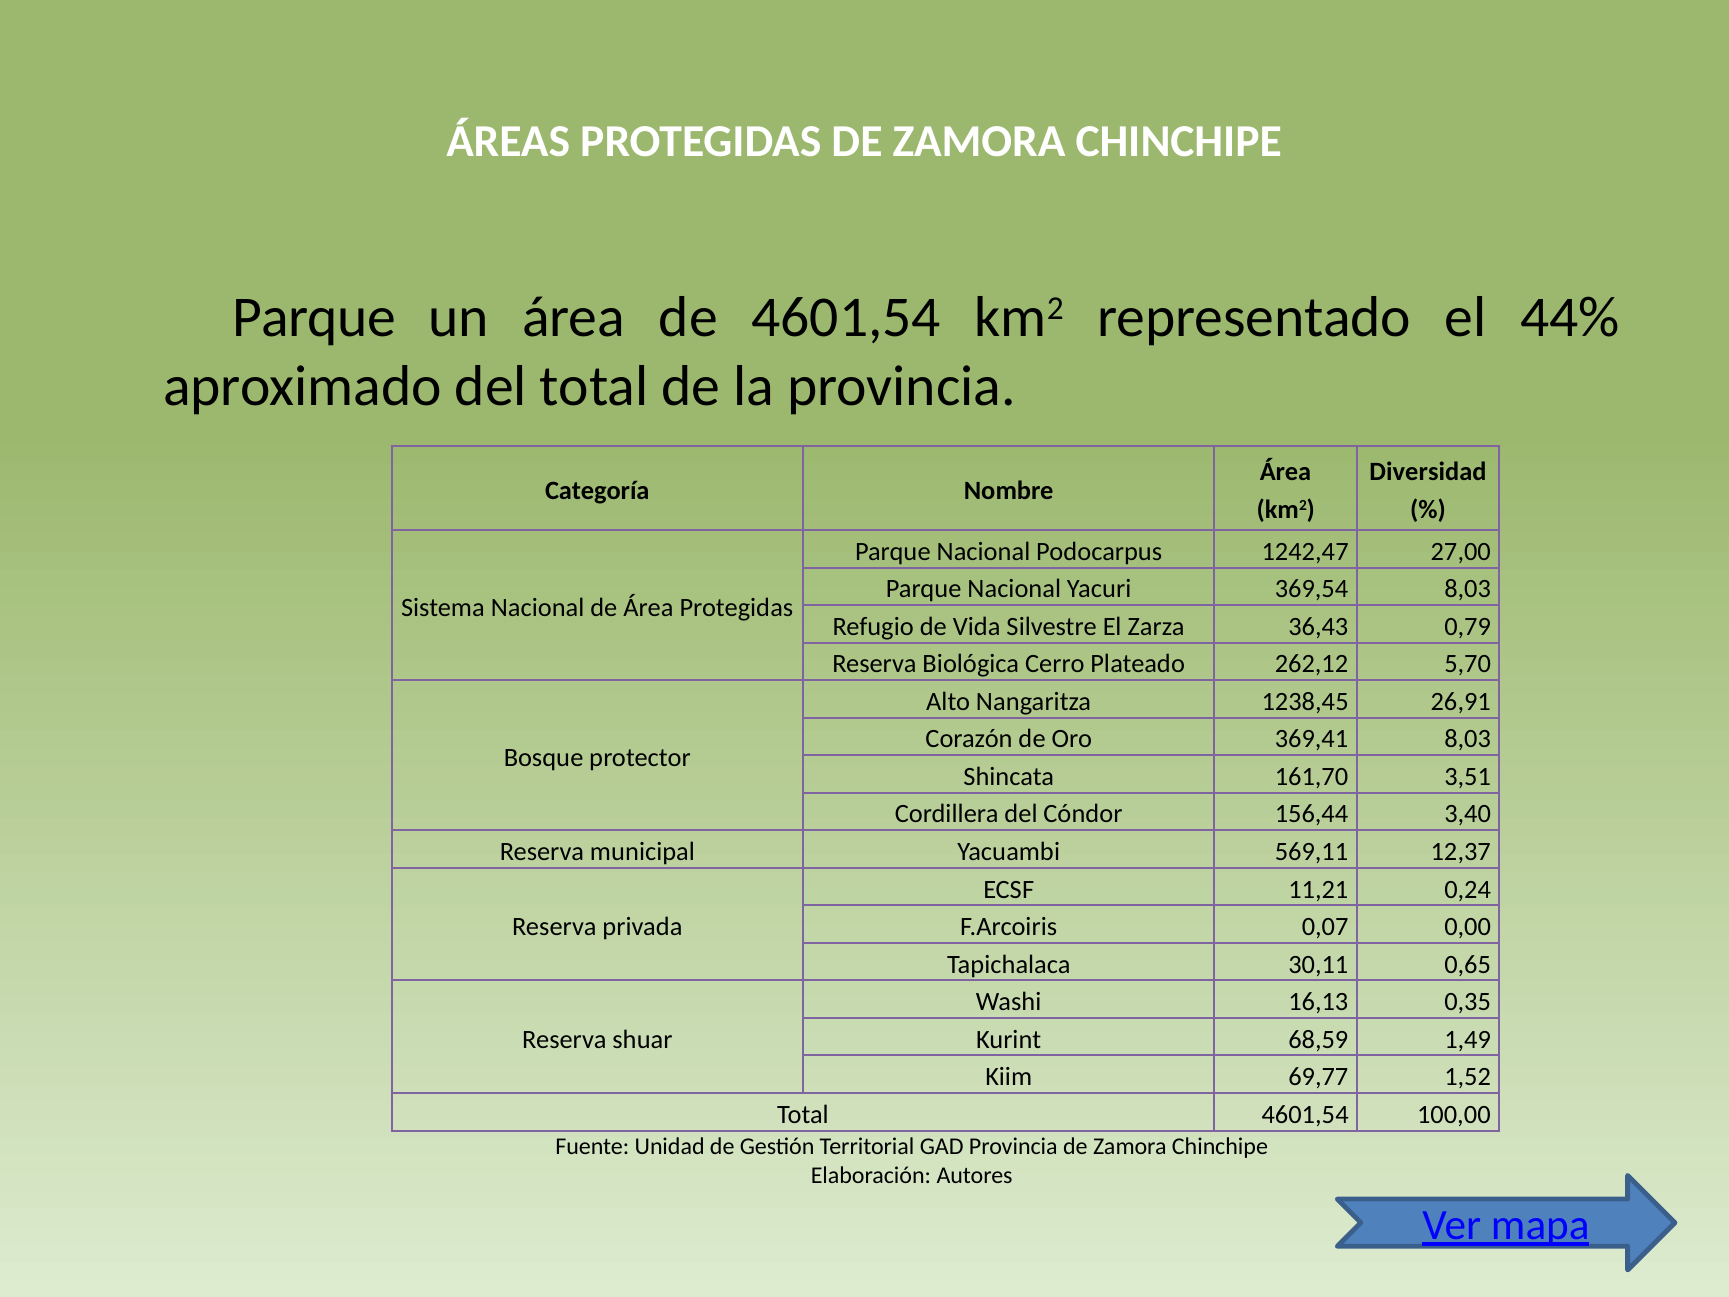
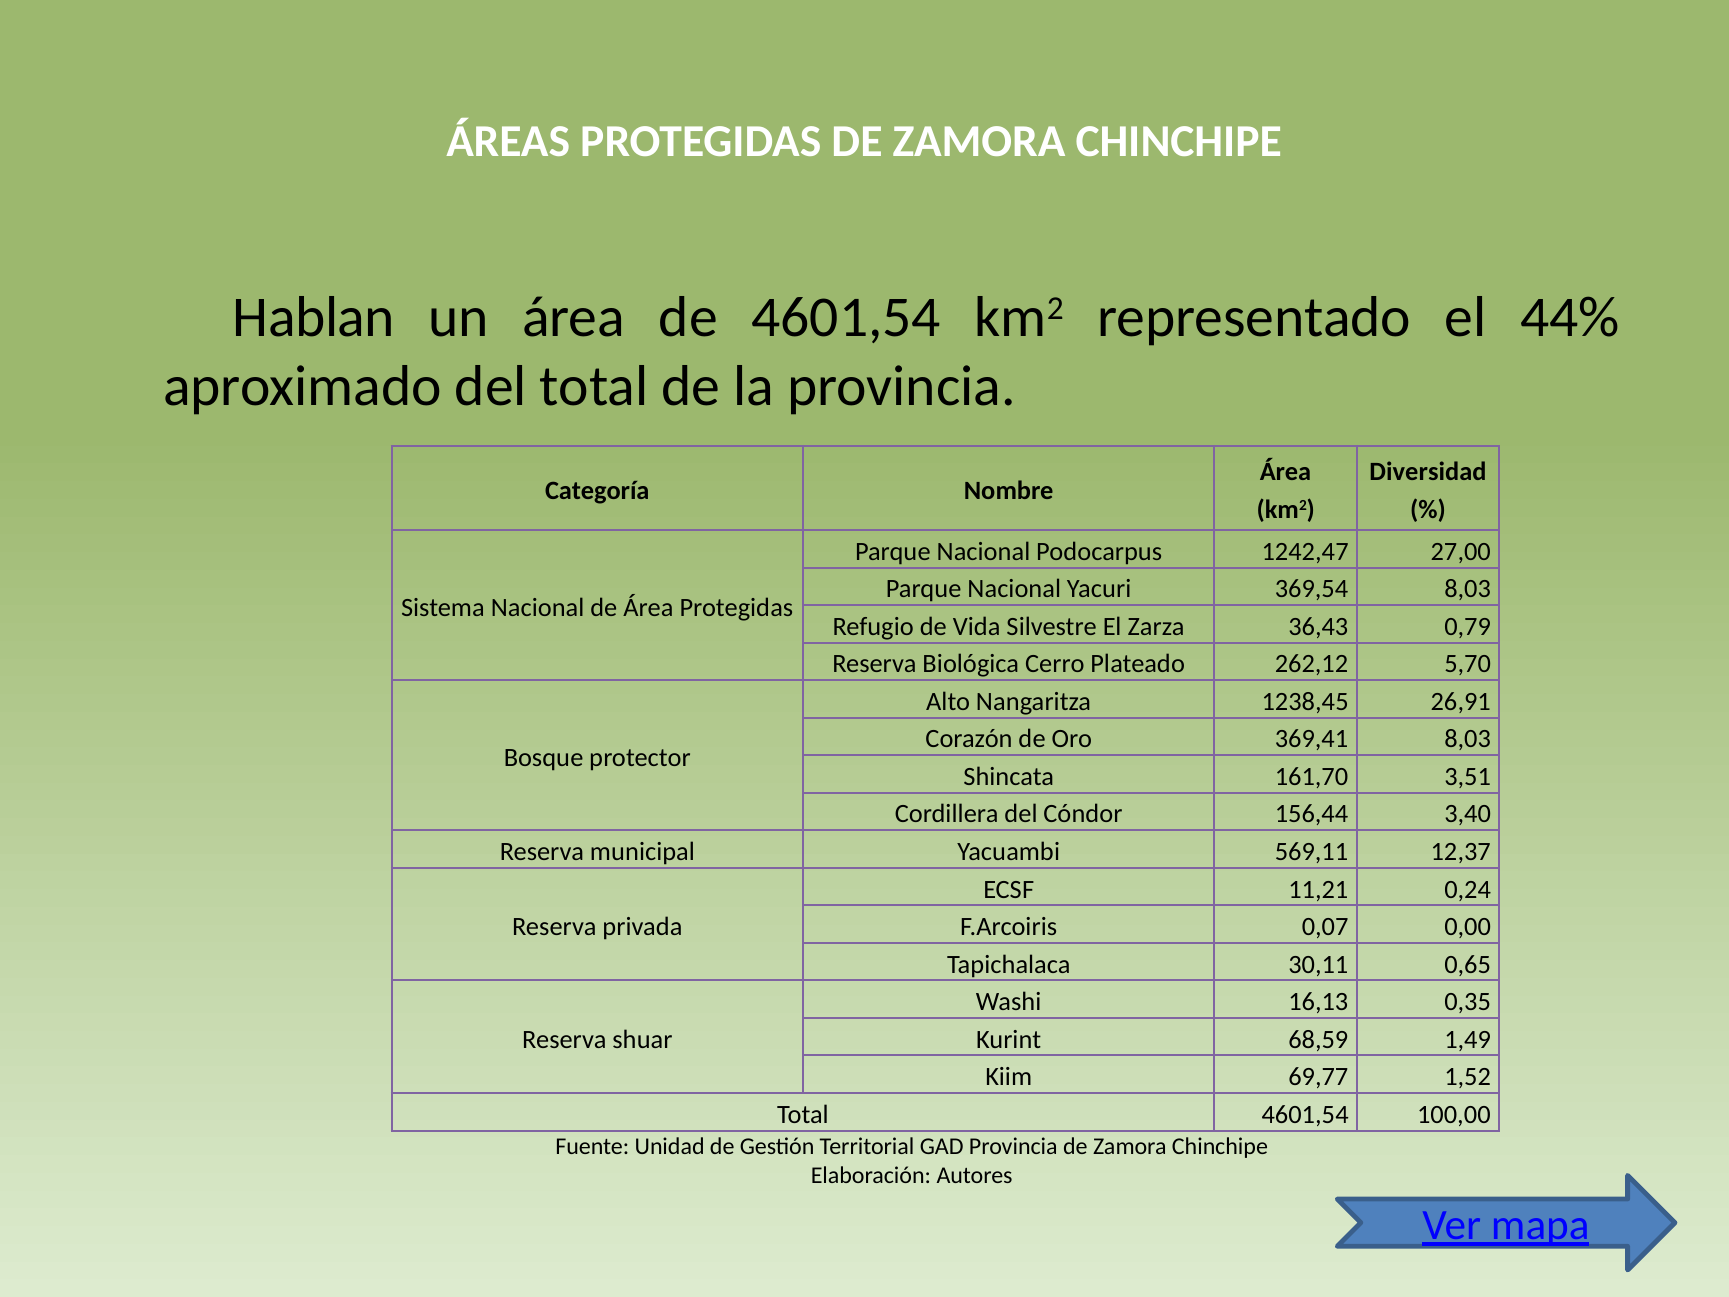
Parque: Parque -> Hablan (314, 317)
